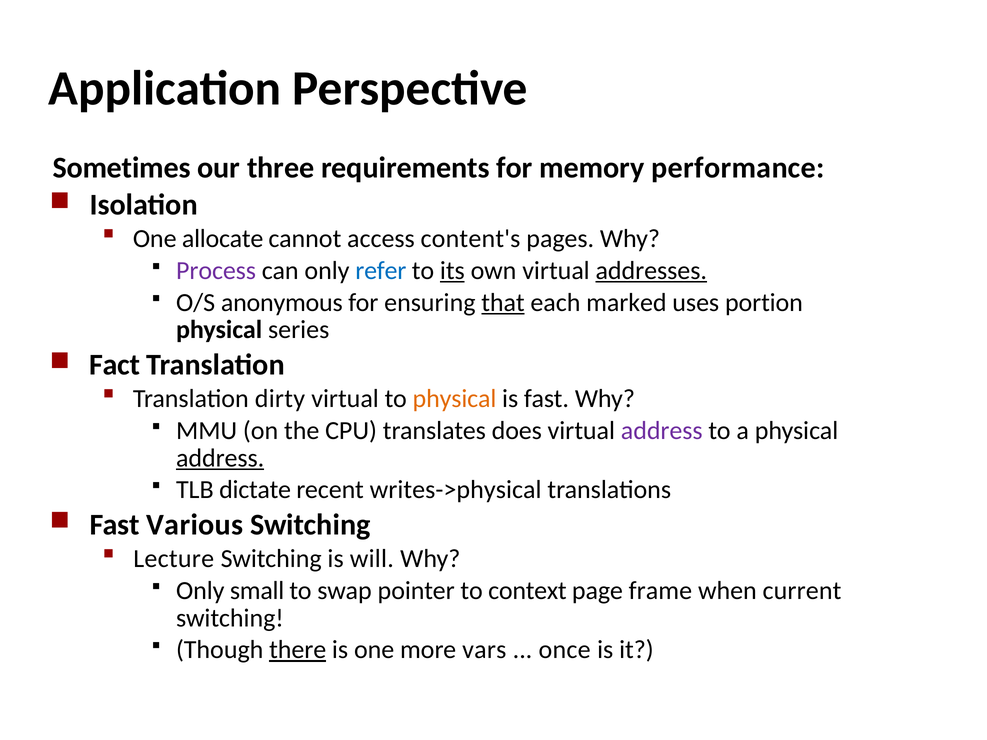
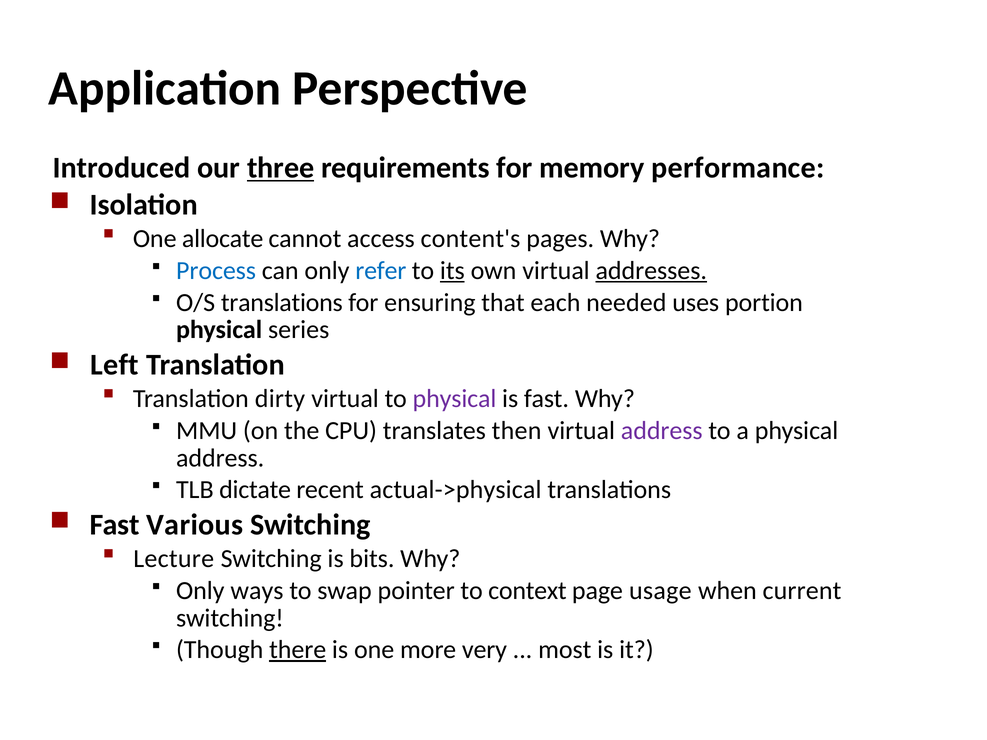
Sometimes: Sometimes -> Introduced (122, 168)
three underline: none -> present (281, 168)
Process colour: purple -> blue (216, 271)
O/S anonymous: anonymous -> translations (282, 303)
that underline: present -> none (503, 303)
marked: marked -> needed (626, 303)
Fact: Fact -> Left (115, 365)
physical colour: orange -> purple (454, 399)
does: does -> then (517, 431)
address underline: present -> none (220, 458)
writes->physical: writes->physical -> actual->physical (456, 490)
will: will -> bits (372, 559)
small: small -> ways (257, 591)
frame: frame -> usage (660, 591)
vars: vars -> very (484, 650)
once: once -> most (565, 650)
